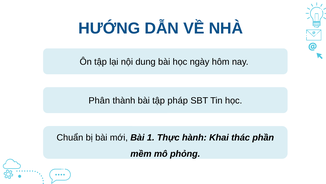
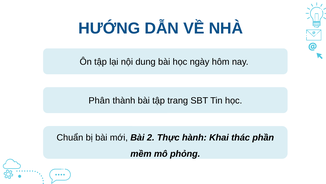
pháp: pháp -> trang (178, 100)
1: 1 -> 2 (151, 137)
